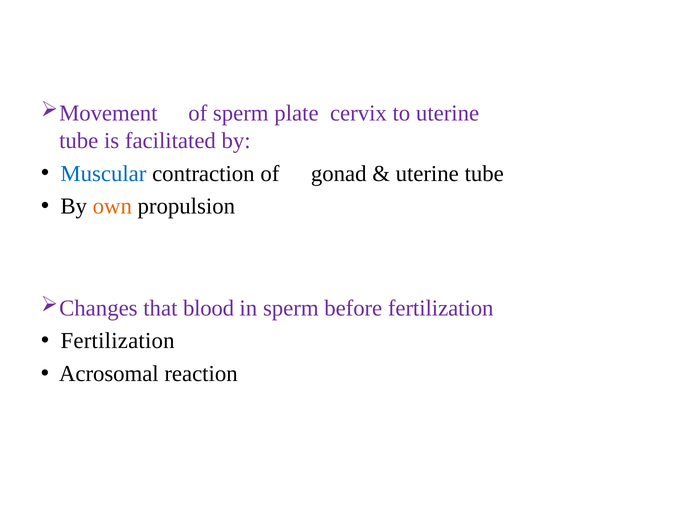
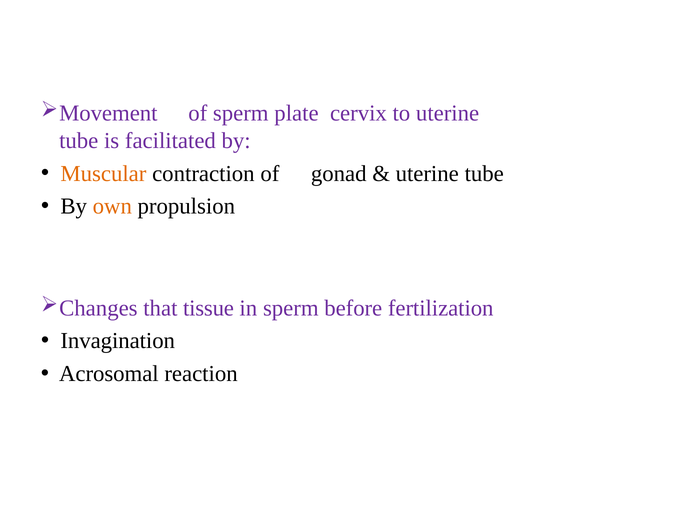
Muscular colour: blue -> orange (103, 174)
blood: blood -> tissue (209, 308)
Fertilization: Fertilization -> Invagination (118, 341)
